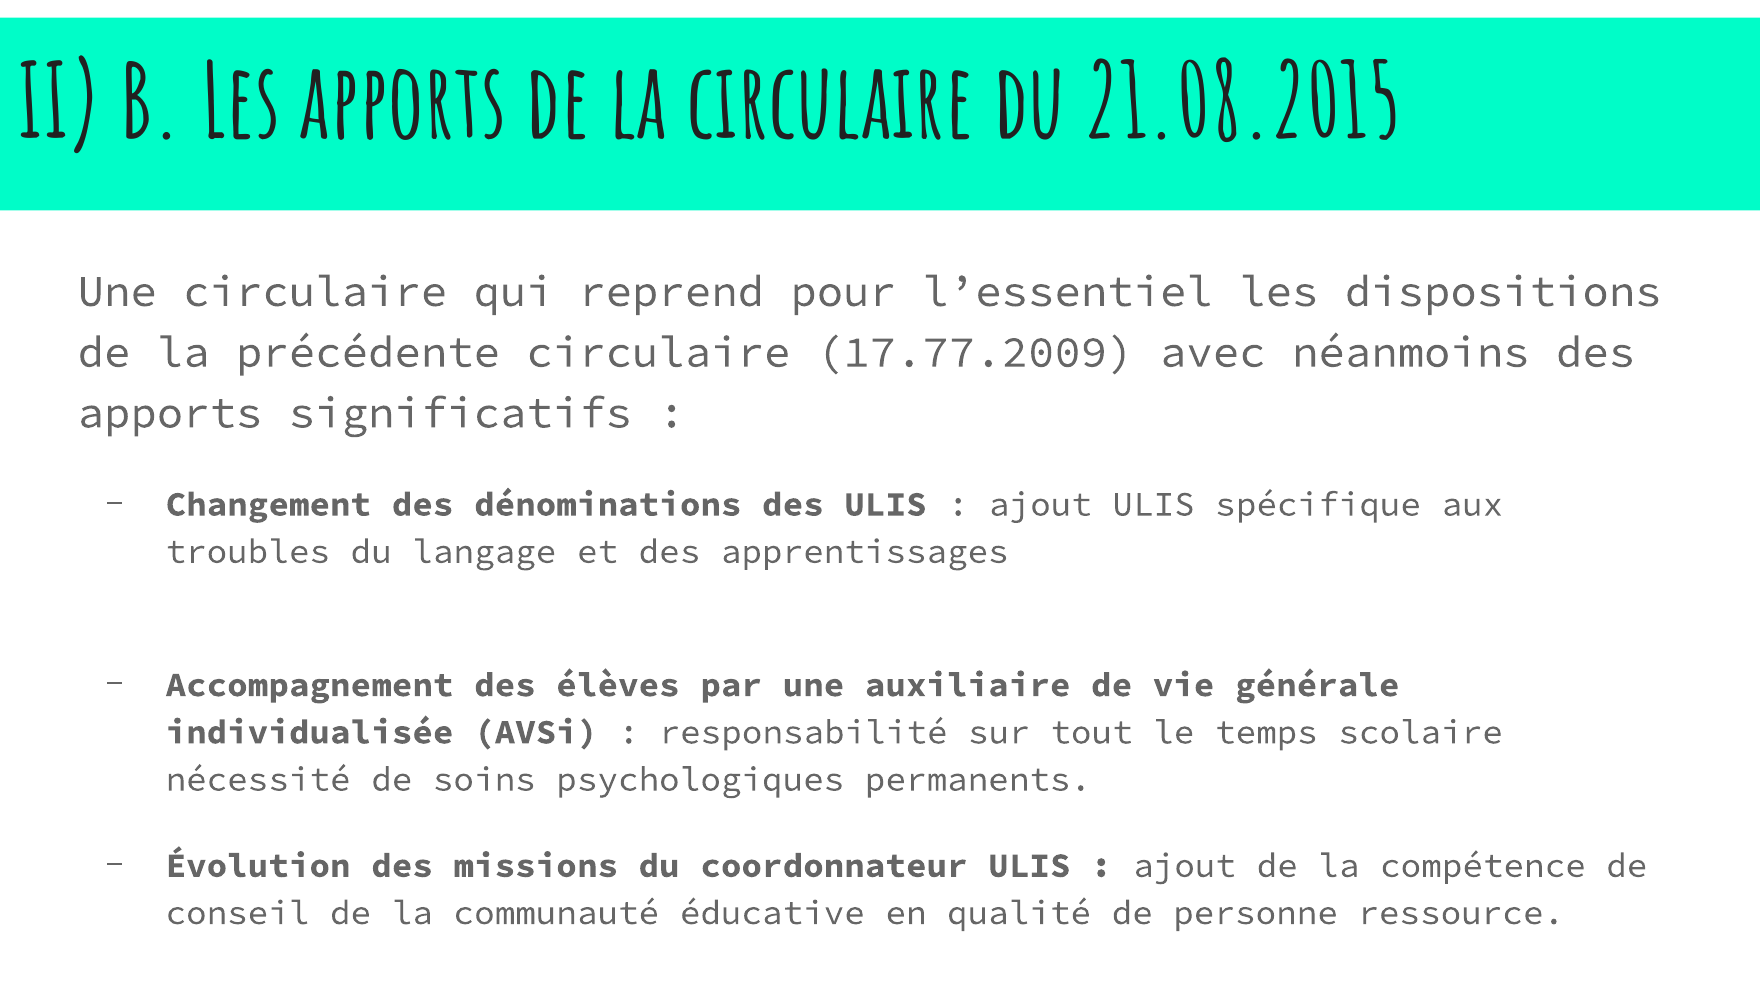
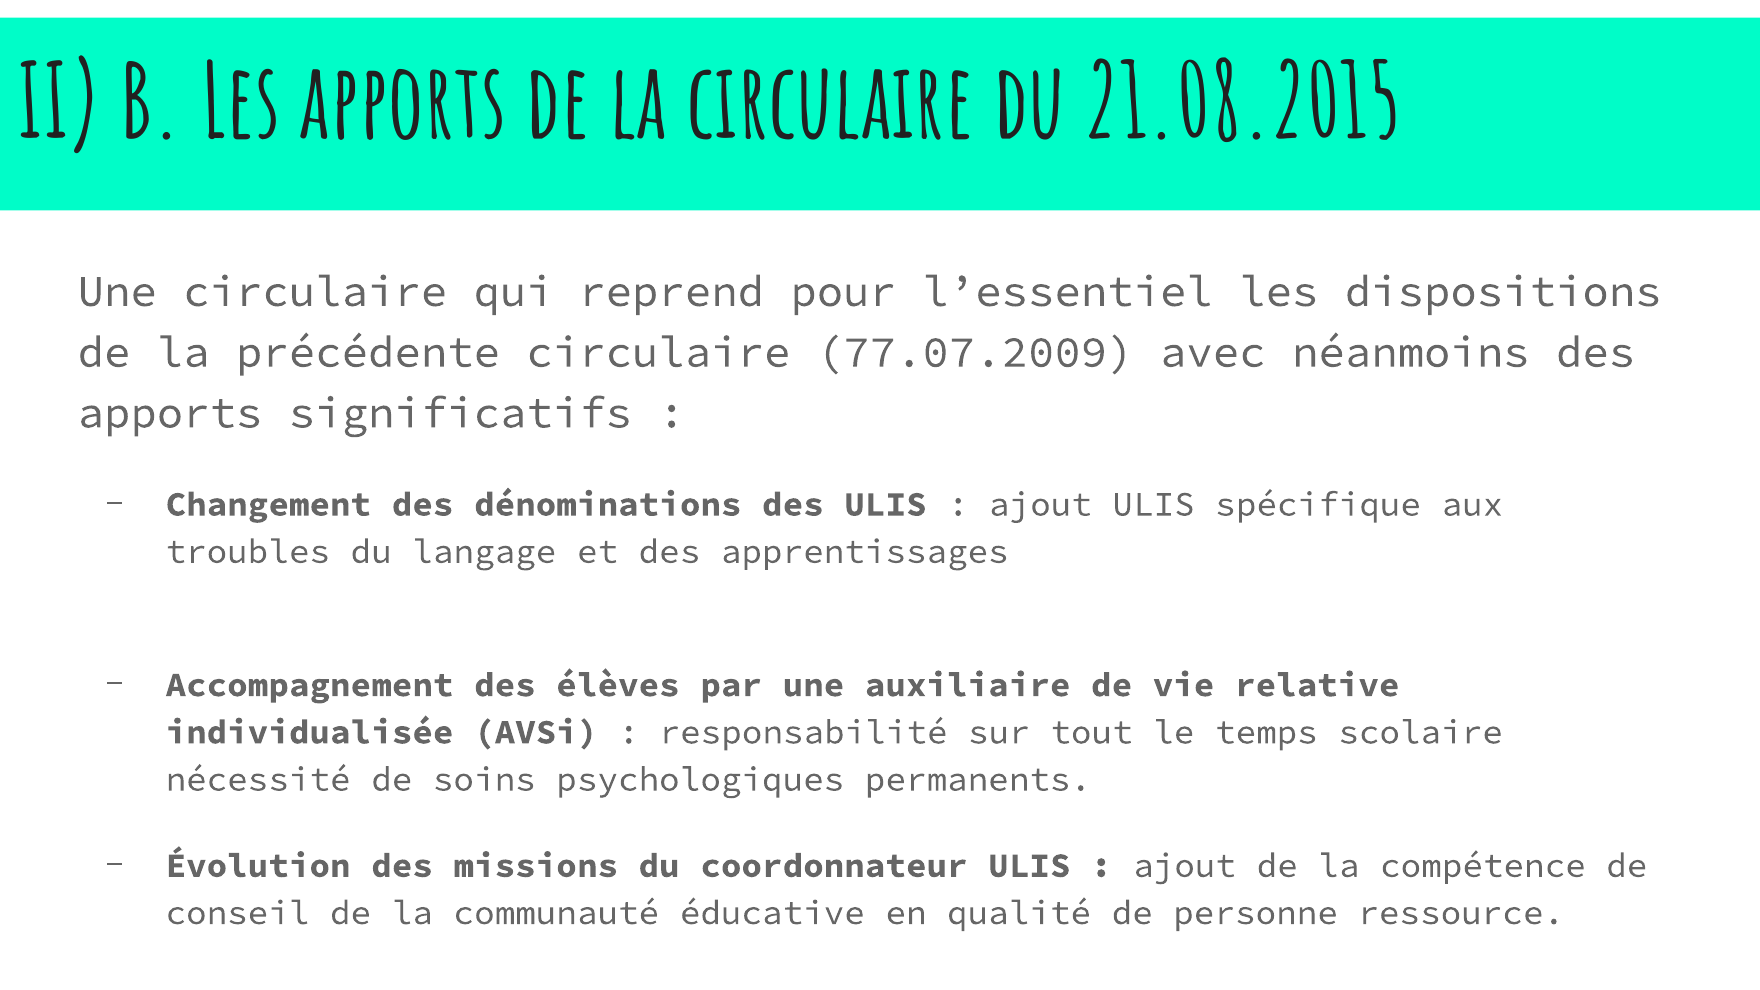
17.77.2009: 17.77.2009 -> 77.07.2009 (975, 352)
générale: générale -> relative (1317, 685)
